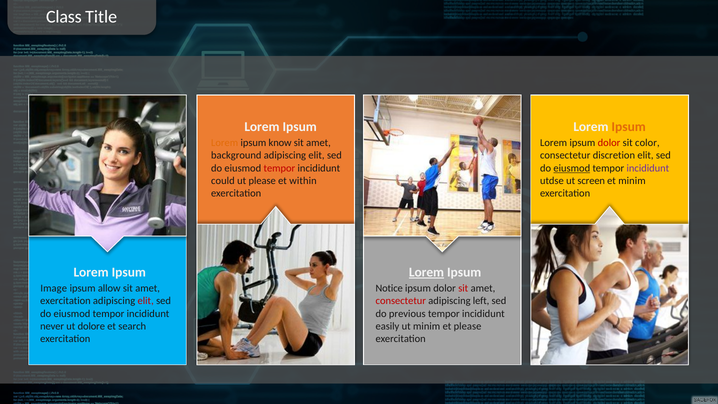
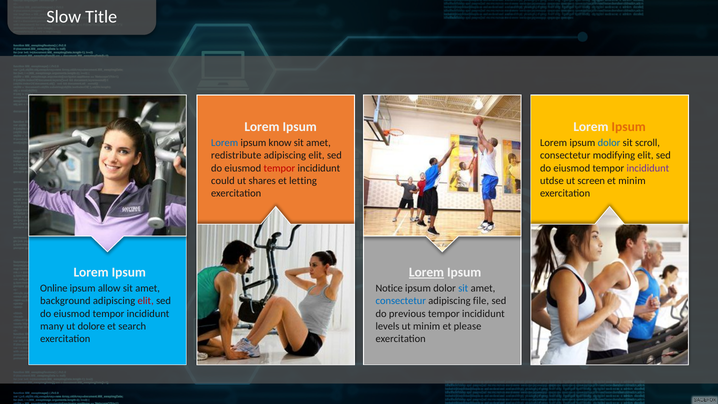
Class: Class -> Slow (64, 17)
Lorem colour: orange -> blue (225, 143)
dolor colour: red -> blue (609, 143)
color: color -> scroll (647, 143)
background: background -> redistribute (236, 155)
discretion: discretion -> modifying (614, 155)
eiusmod underline: present -> none (572, 168)
ut please: please -> shares (262, 181)
within: within -> letting (303, 181)
Image: Image -> Online (54, 288)
sit colour: red -> blue (463, 288)
exercitation: exercitation -> background (65, 301)
consectetur colour: red -> blue (401, 301)
left: left -> file (481, 301)
never: never -> many (52, 326)
easily: easily -> levels (387, 326)
